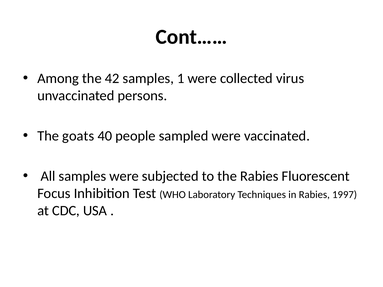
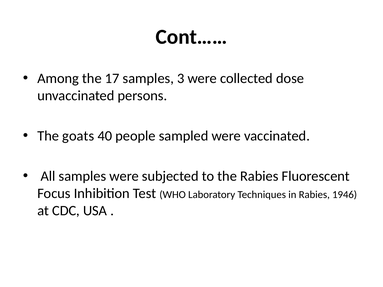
42: 42 -> 17 (112, 79)
1: 1 -> 3 (181, 79)
virus: virus -> dose (290, 79)
1997: 1997 -> 1946 (345, 195)
